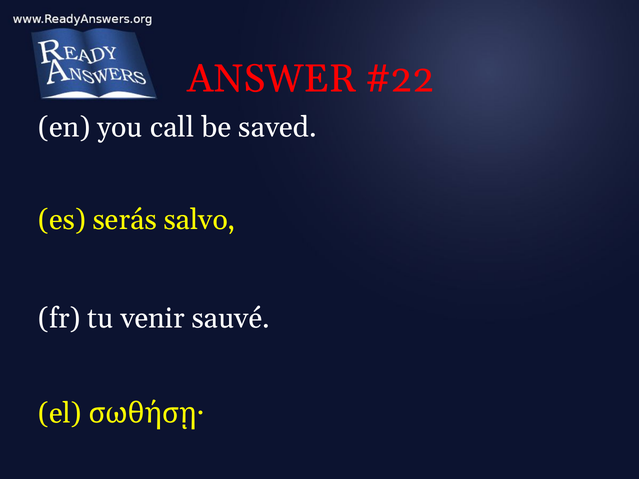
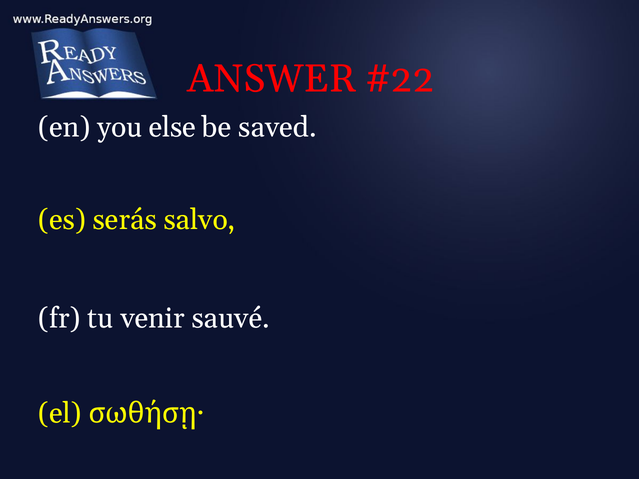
call: call -> else (172, 127)
